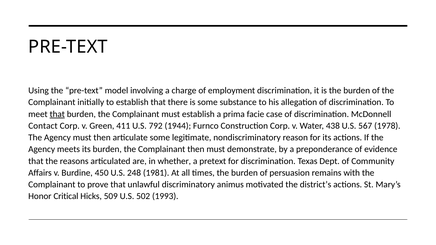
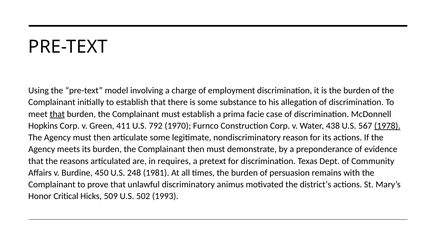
Contact: Contact -> Hopkins (43, 126)
1944: 1944 -> 1970 (178, 126)
1978 underline: none -> present (387, 126)
whether: whether -> requires (174, 161)
